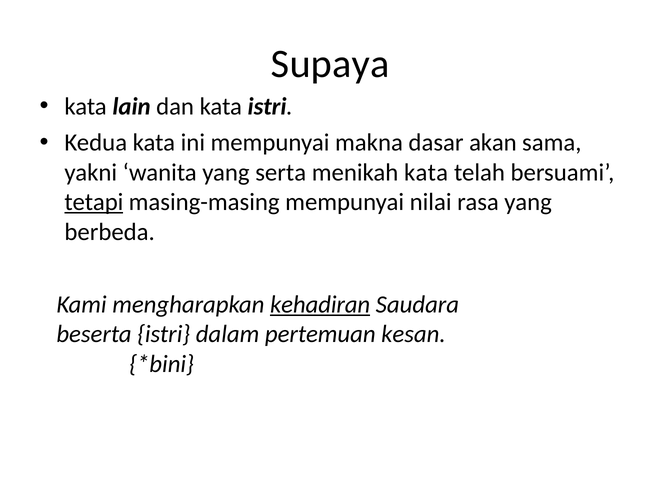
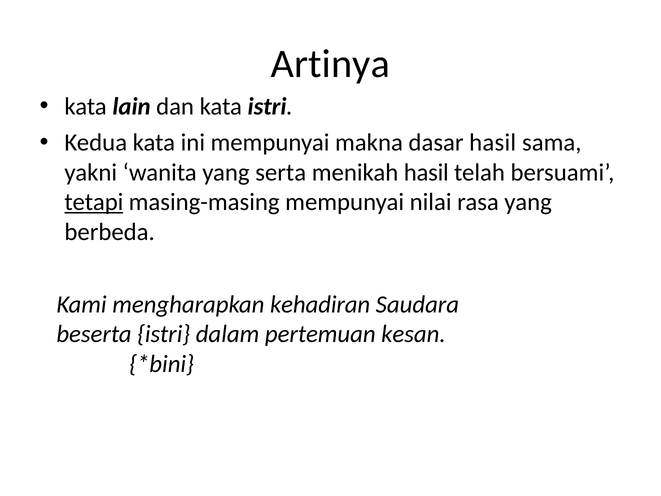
Supaya: Supaya -> Artinya (330, 64)
dasar akan: akan -> hasil (493, 143)
menikah kata: kata -> hasil (426, 172)
kehadiran underline: present -> none (320, 304)
